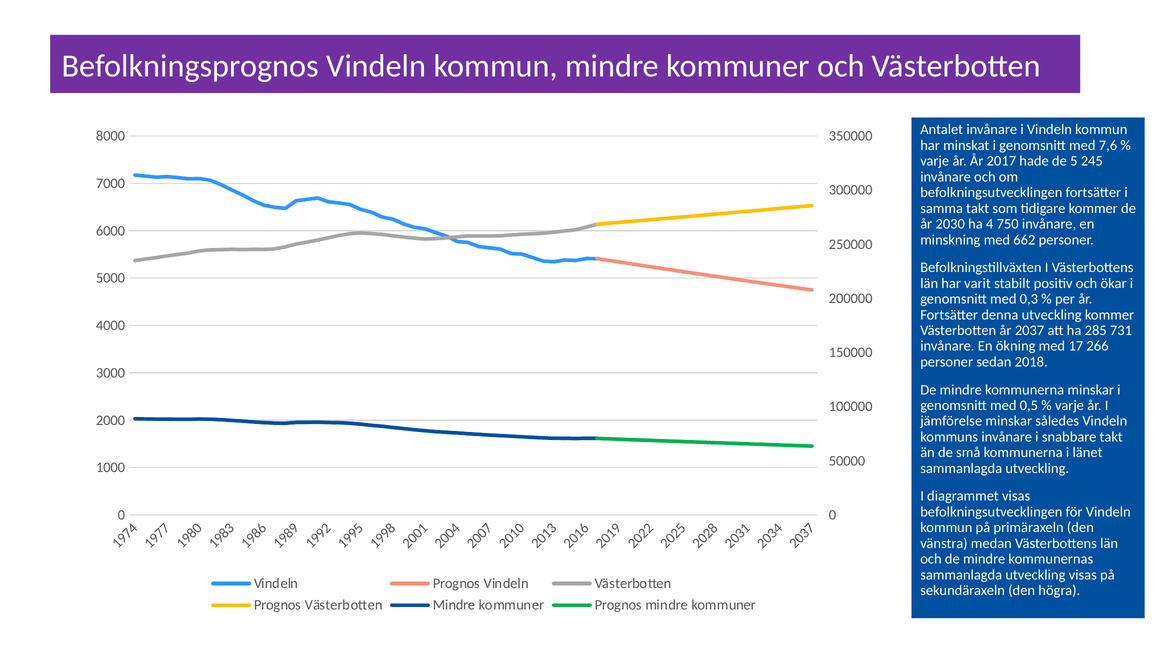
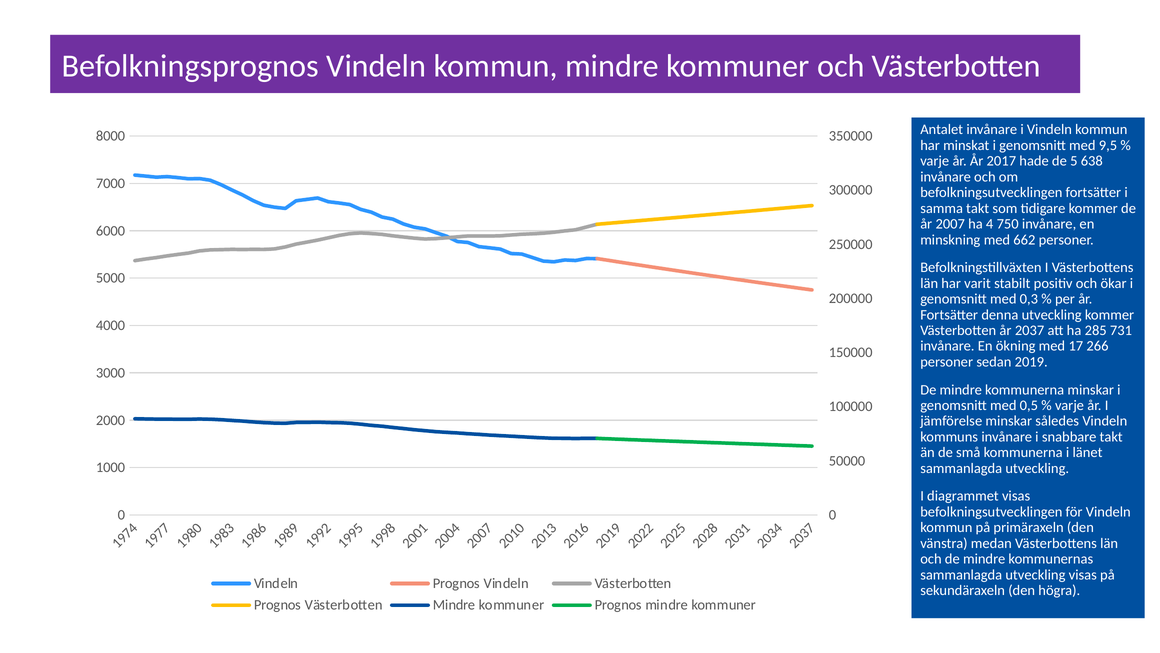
7,6: 7,6 -> 9,5 (1108, 145)
245: 245 -> 638 (1092, 161)
2030: 2030 -> 2007 (950, 224)
2018: 2018 -> 2019 (1031, 362)
